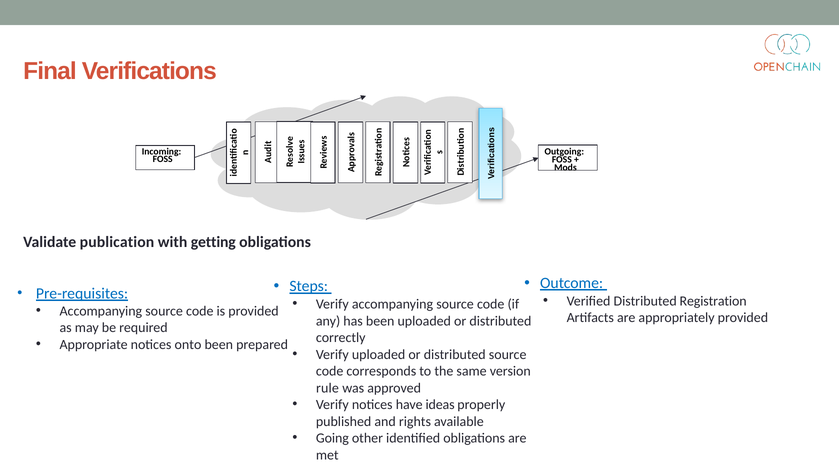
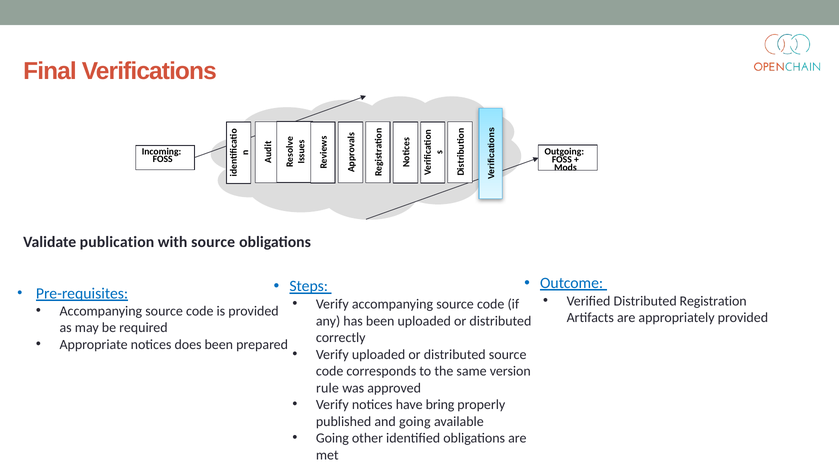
with getting: getting -> source (213, 242)
onto: onto -> does (188, 345)
ideas: ideas -> bring (440, 405)
and rights: rights -> going (415, 421)
